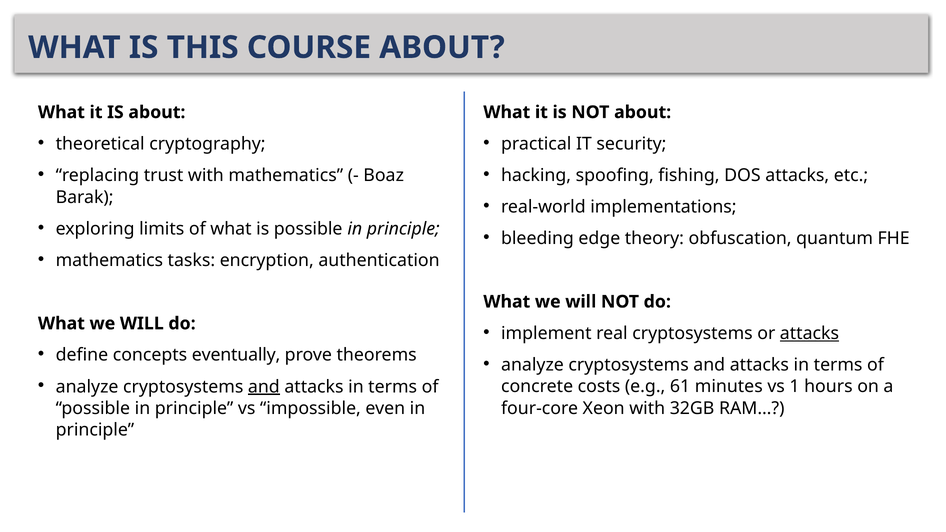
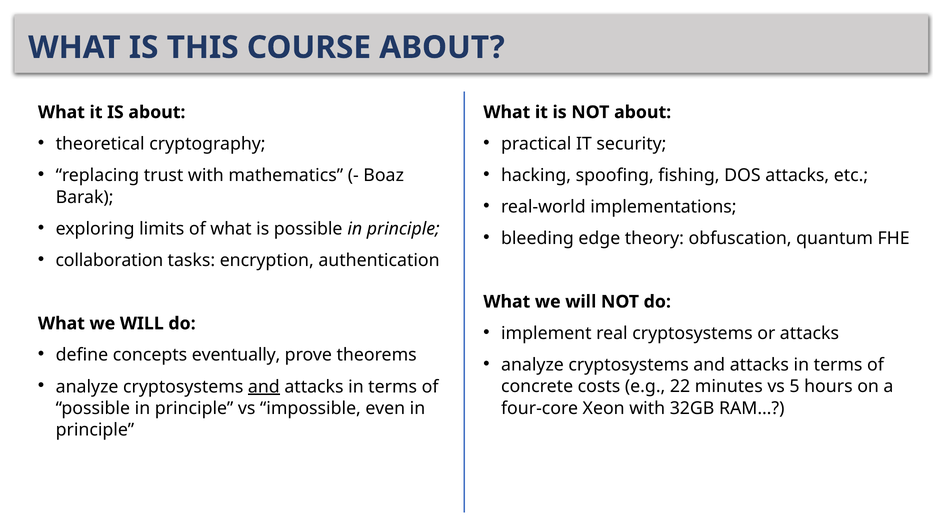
mathematics: mathematics -> collaboration (109, 260)
attacks underline: present -> none (809, 333)
61: 61 -> 22 (680, 387)
1: 1 -> 5 (795, 387)
